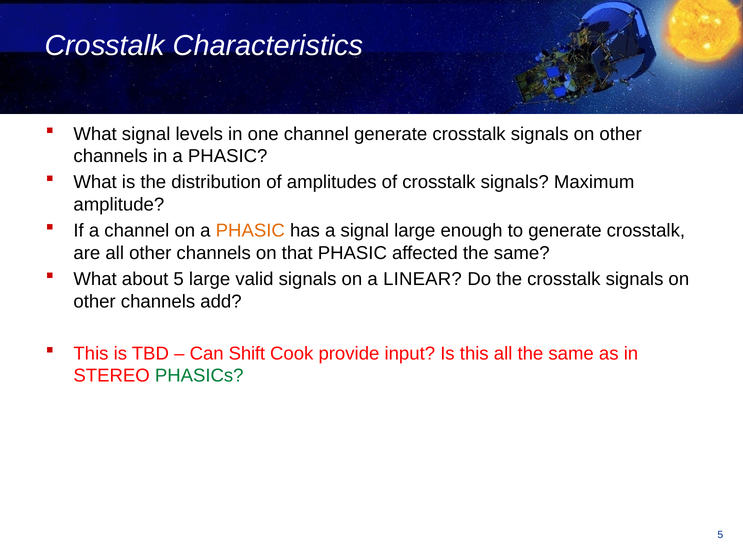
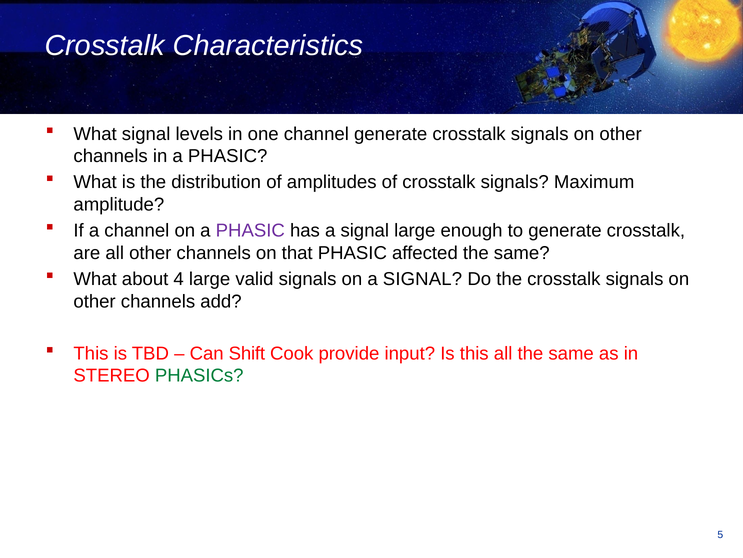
PHASIC colour: orange -> purple (250, 230)
about 5: 5 -> 4 (179, 279)
on a LINEAR: LINEAR -> SIGNAL (422, 279)
